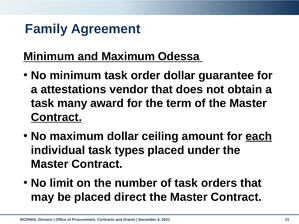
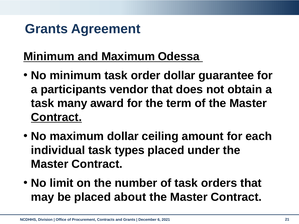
Family: Family -> Grants (46, 29)
attestations: attestations -> participants (73, 90)
each underline: present -> none (259, 136)
direct: direct -> about (130, 197)
